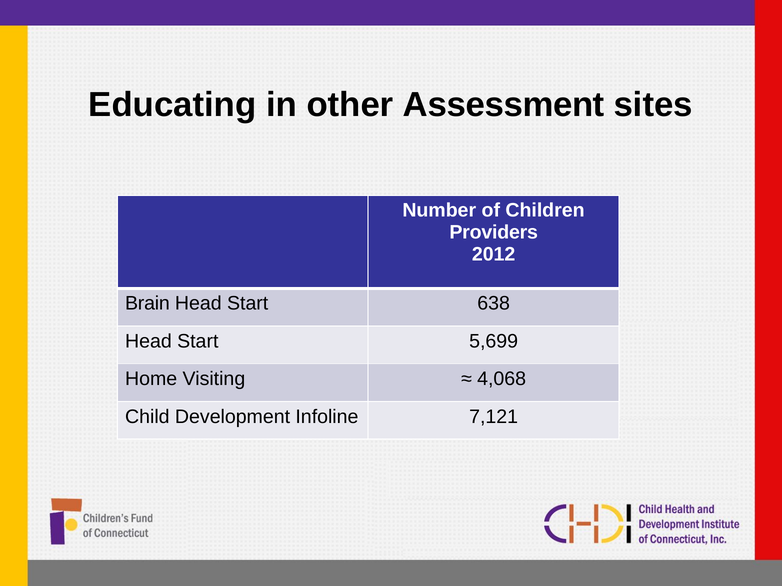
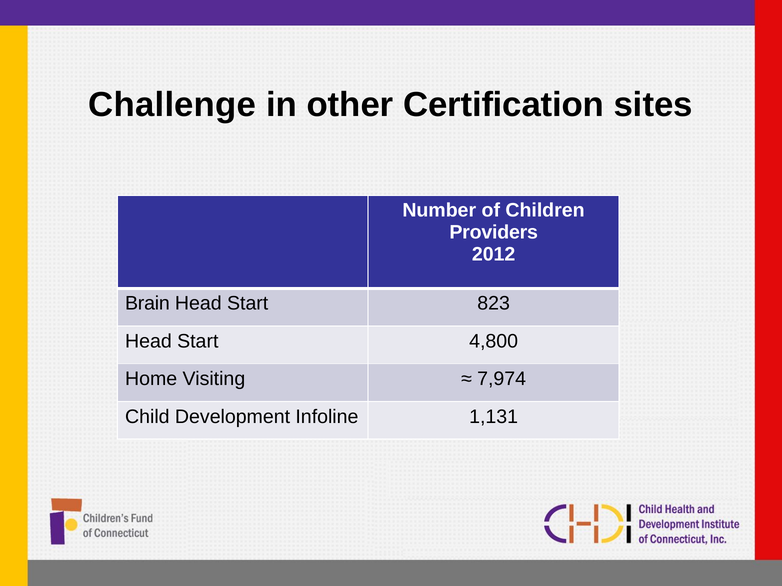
Educating: Educating -> Challenge (172, 105)
Assessment: Assessment -> Certification (504, 105)
638: 638 -> 823 (494, 304)
5,699: 5,699 -> 4,800 (494, 342)
4,068: 4,068 -> 7,974 (502, 379)
7,121: 7,121 -> 1,131 (494, 417)
